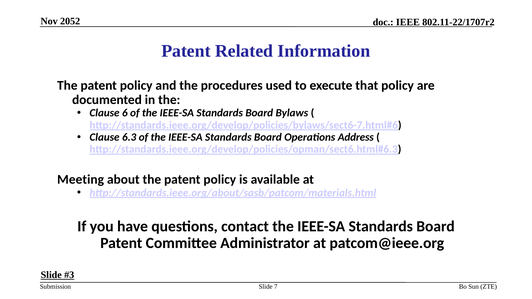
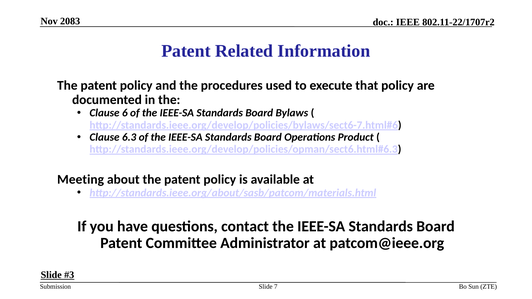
2052: 2052 -> 2083 (70, 21)
Address: Address -> Product (356, 137)
